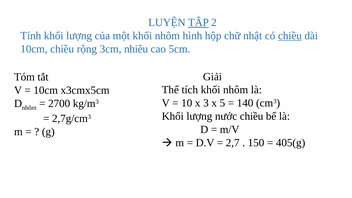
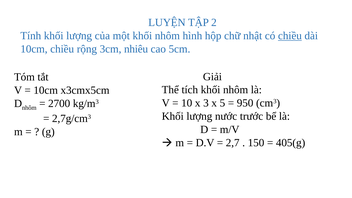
TẬP underline: present -> none (198, 23)
140: 140 -> 950 (245, 103)
nước chiều: chiều -> trước (252, 116)
